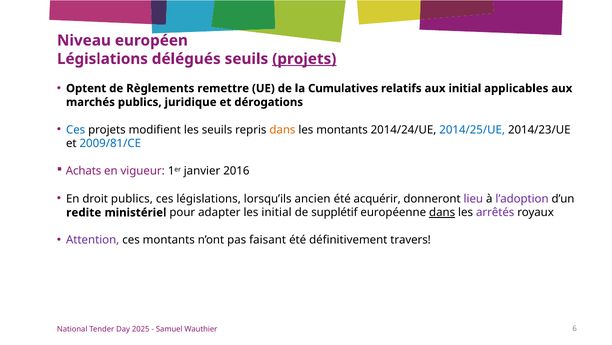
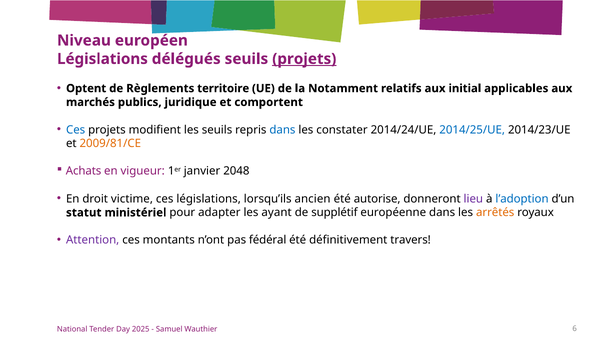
remettre: remettre -> territoire (223, 88)
Cumulatives: Cumulatives -> Notamment (343, 88)
dérogations: dérogations -> comportent (269, 102)
dans colour: orange -> blue (282, 130)
les montants: montants -> constater (342, 130)
2009/81/CE colour: blue -> orange (110, 143)
2016: 2016 -> 2048 (236, 171)
droit publics: publics -> victime (132, 198)
acquérir: acquérir -> autorise (377, 198)
l’adoption colour: purple -> blue (522, 198)
redite: redite -> statut (84, 212)
les initial: initial -> ayant (277, 212)
dans underline: present -> none (442, 212)
arrêtés colour: purple -> orange (495, 212)
faisant: faisant -> fédéral (268, 240)
